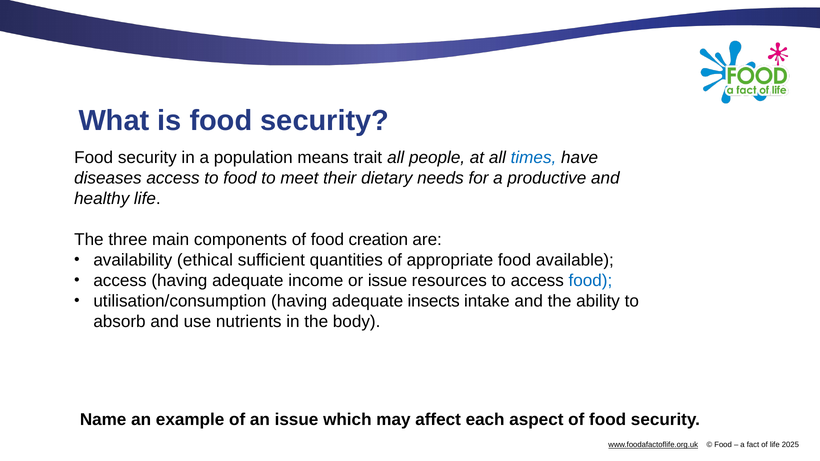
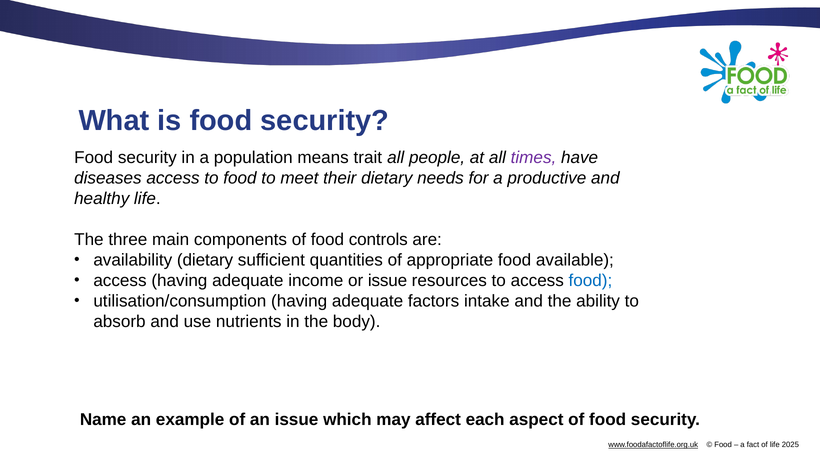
times colour: blue -> purple (533, 158)
creation: creation -> controls (378, 240)
availability ethical: ethical -> dietary (205, 260)
insects: insects -> factors (434, 301)
